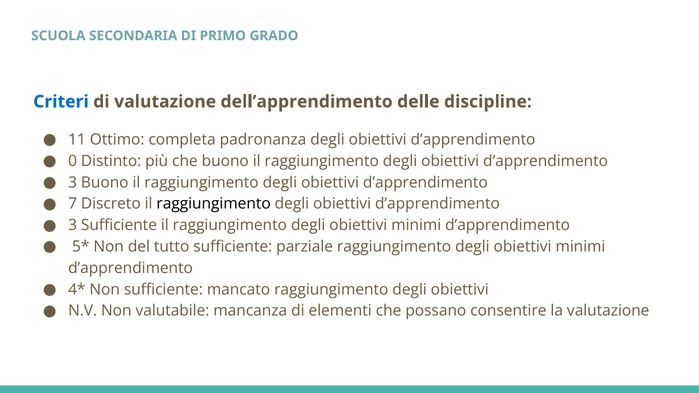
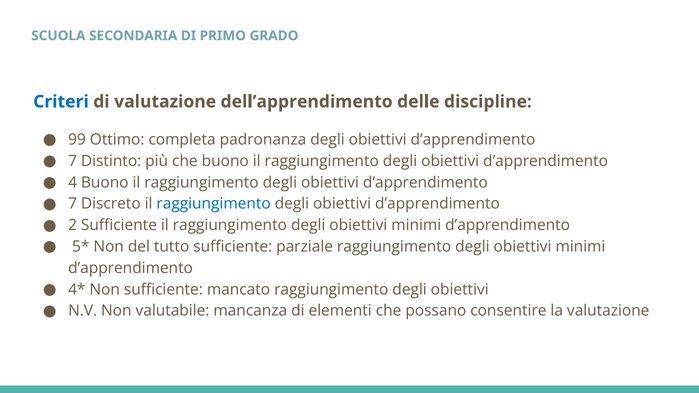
11: 11 -> 99 (77, 140)
0: 0 -> 7 (73, 161)
3: 3 -> 4 (73, 182)
raggiungimento colour: black -> blue (214, 204)
3: 3 -> 2 (73, 225)
